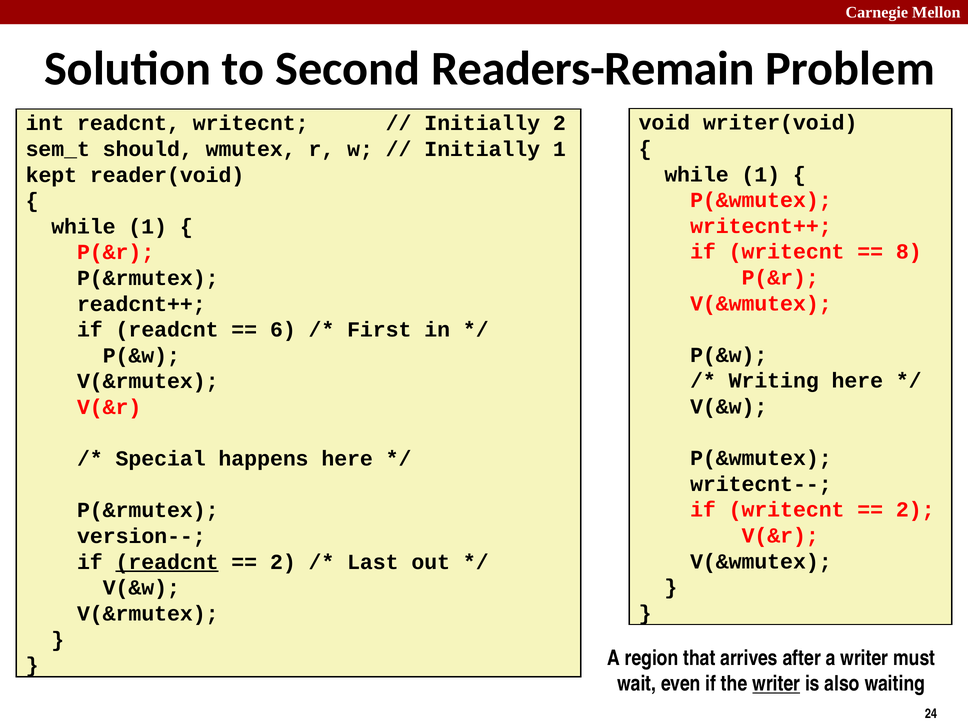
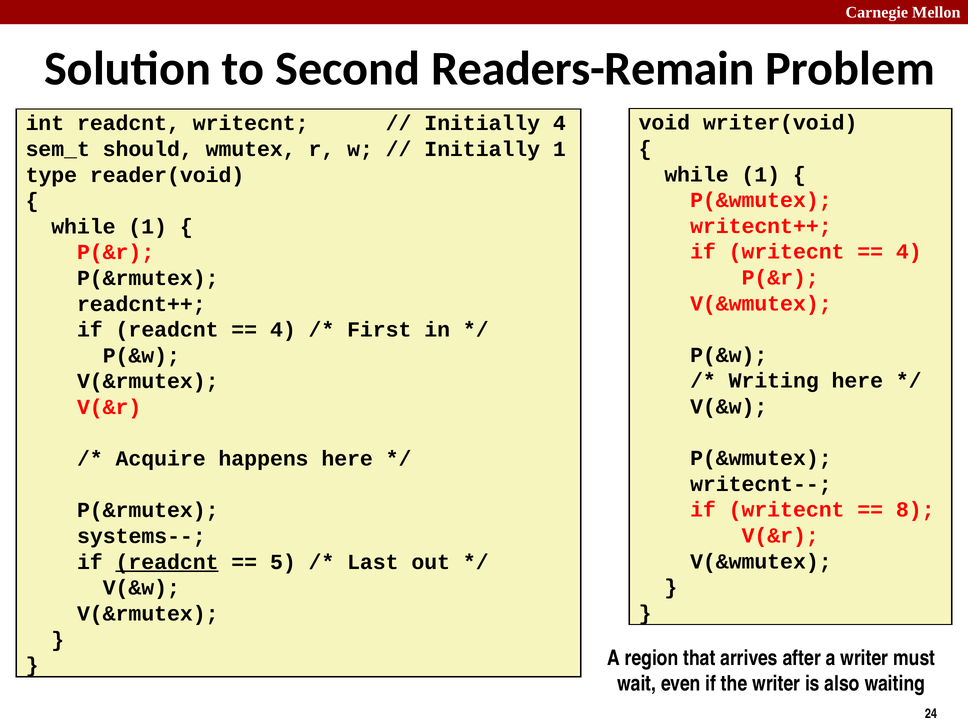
Initially 2: 2 -> 4 (559, 123)
kept: kept -> type (51, 175)
8: 8 -> 4 (909, 252)
6: 6 -> 4 (283, 330)
Special: Special -> Acquire (161, 459)
2: 2 -> 8 (915, 510)
version--: version-- -> systems-- (141, 536)
2: 2 -> 5 (283, 562)
writer underline: present -> none (776, 684)
